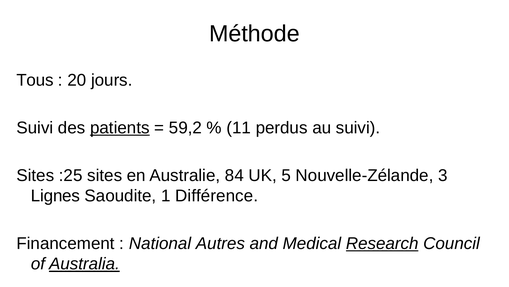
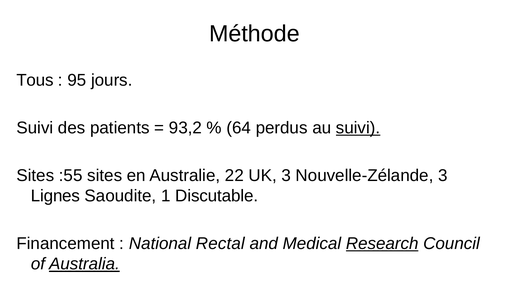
20: 20 -> 95 (77, 80)
patients underline: present -> none (120, 128)
59,2: 59,2 -> 93,2 (185, 128)
11: 11 -> 64 (239, 128)
suivi underline: none -> present (358, 128)
:25: :25 -> :55 (71, 175)
84: 84 -> 22 (234, 175)
UK 5: 5 -> 3 (286, 175)
Différence: Différence -> Discutable (217, 195)
Autres: Autres -> Rectal (220, 243)
